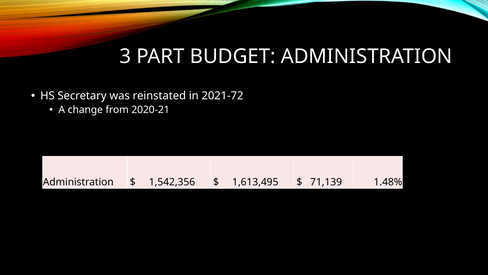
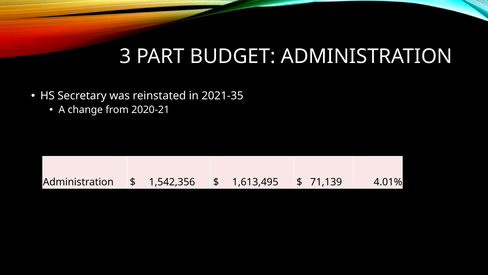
2021-72: 2021-72 -> 2021-35 (222, 96)
1.48%: 1.48% -> 4.01% (388, 182)
